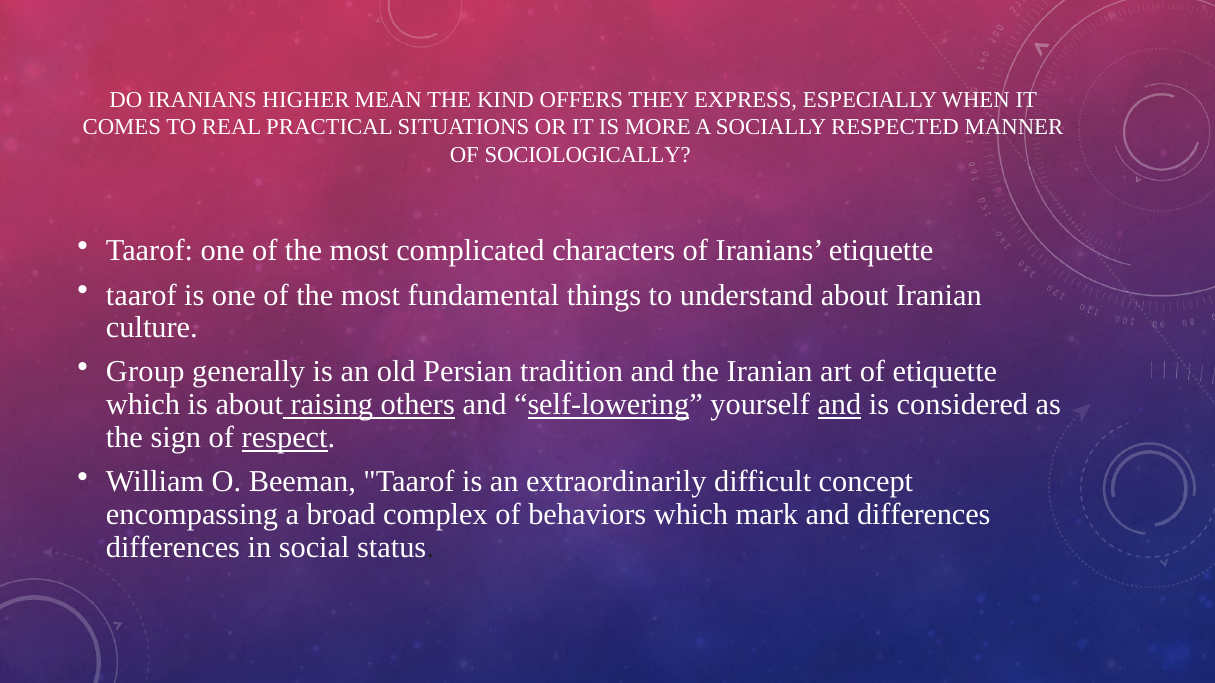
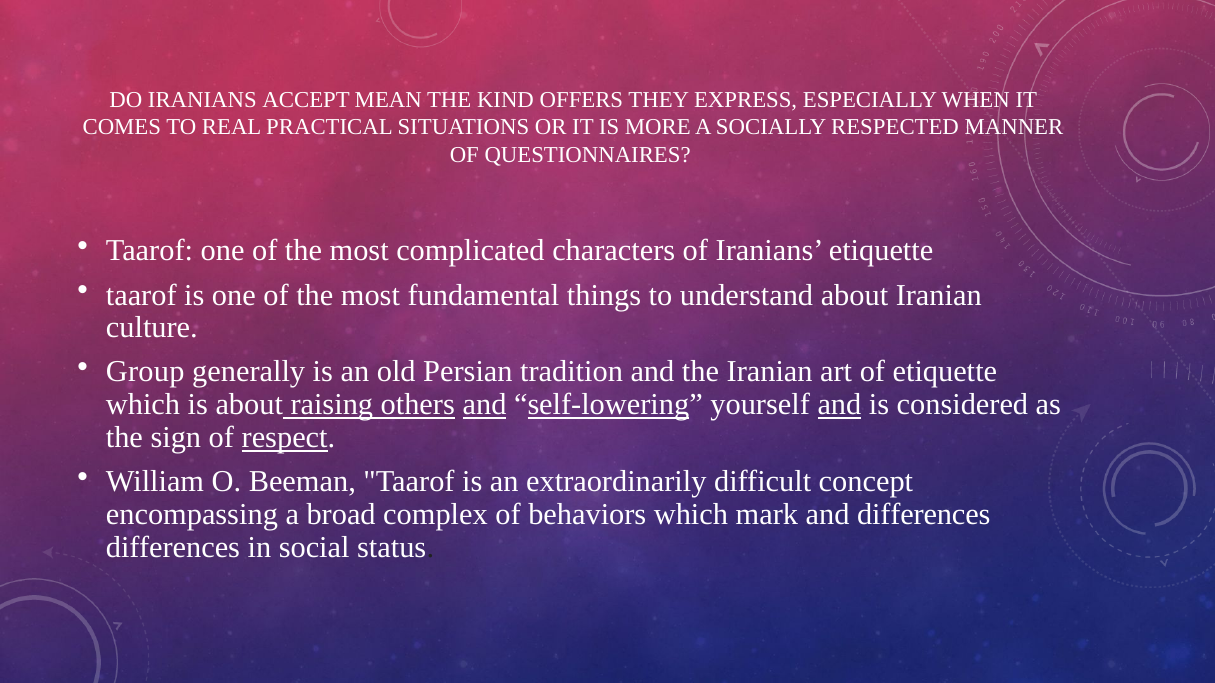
HIGHER: HIGHER -> ACCEPT (306, 100)
SOCIOLOGICALLY: SOCIOLOGICALLY -> QUESTIONNAIRES (588, 155)
and underline: none -> present (485, 405)
